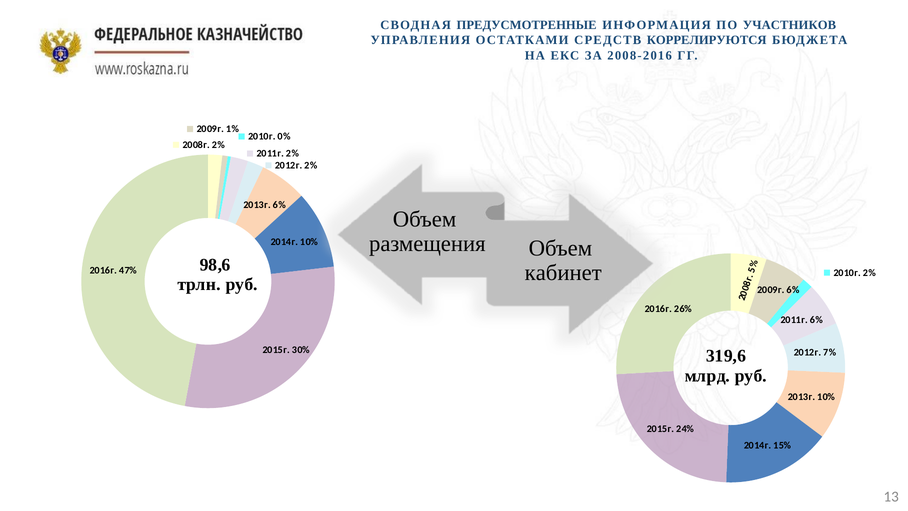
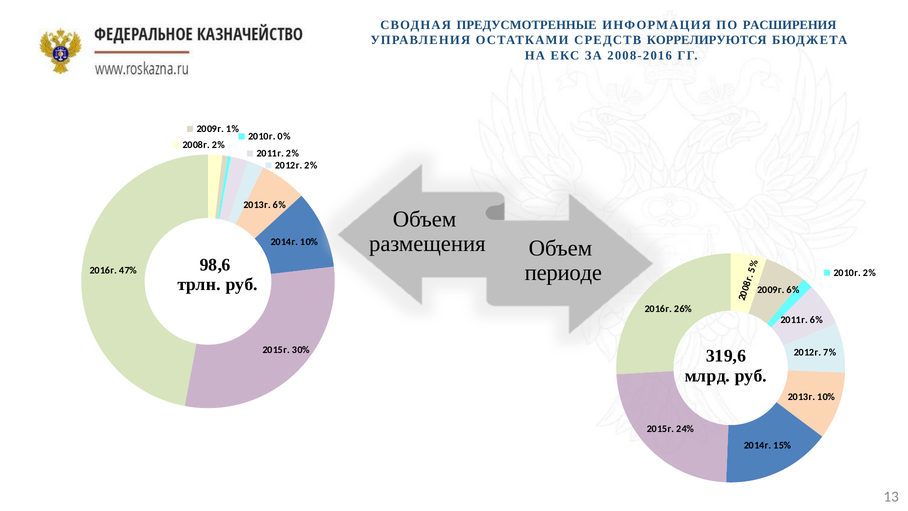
УЧАСТНИКОВ: УЧАСТНИКОВ -> РАСШИРЕНИЯ (790, 25)
кабинет: кабинет -> периоде (563, 272)
